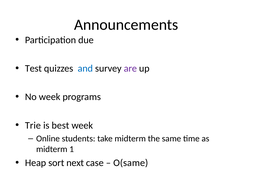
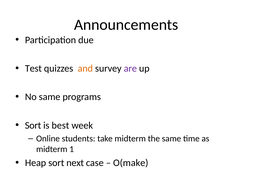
and colour: blue -> orange (85, 68)
No week: week -> same (50, 97)
Trie: Trie -> Sort (33, 125)
O(same: O(same -> O(make (131, 163)
